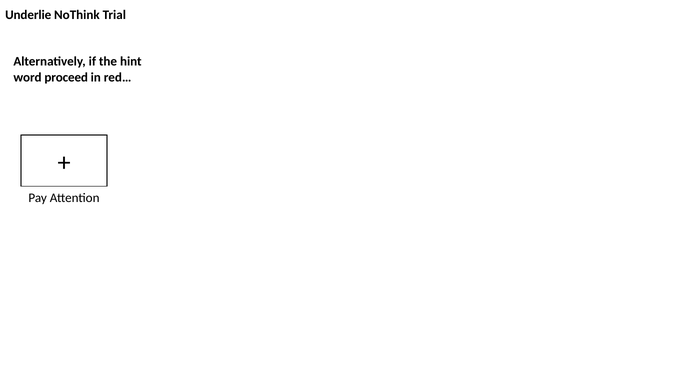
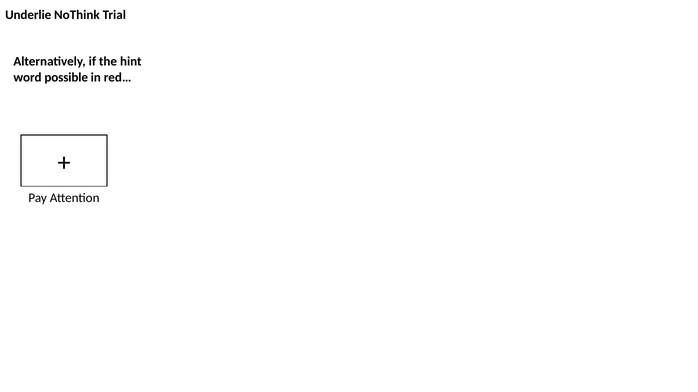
proceed: proceed -> possible (66, 77)
